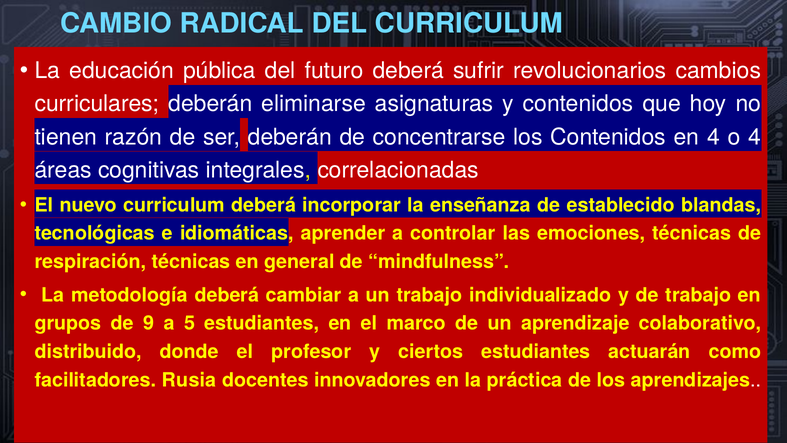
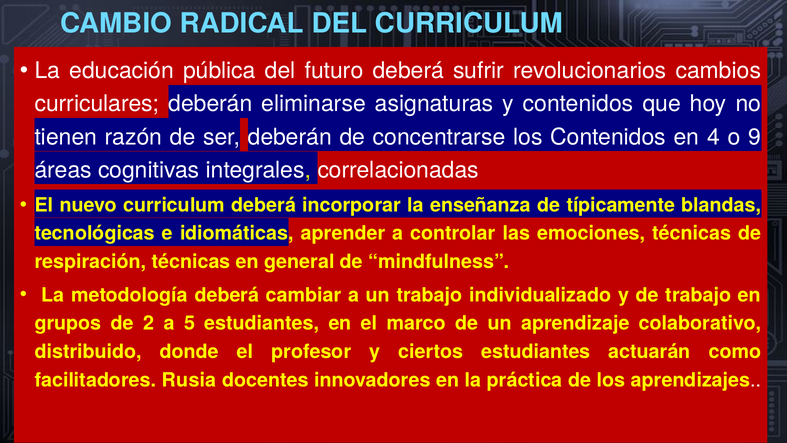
o 4: 4 -> 9 (755, 137)
establecido: establecido -> típicamente (621, 205)
9: 9 -> 2 (149, 323)
